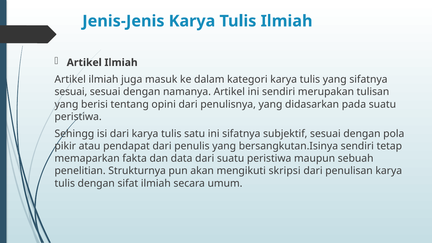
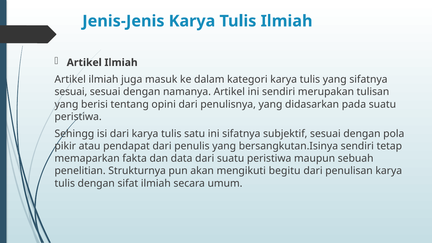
skripsi: skripsi -> begitu (285, 171)
